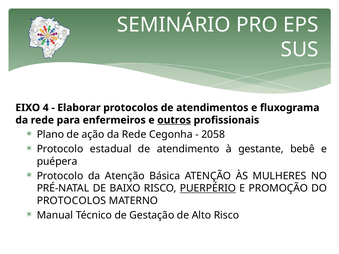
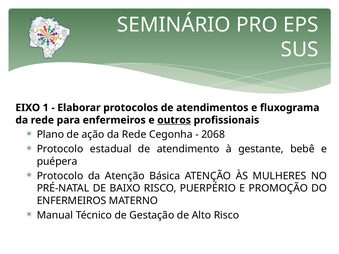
4: 4 -> 1 (46, 108)
2058: 2058 -> 2068 (213, 135)
PUERPÉRIO underline: present -> none (208, 188)
PROTOCOLOS: PROTOCOLOS -> ENFERMEIROS (72, 201)
